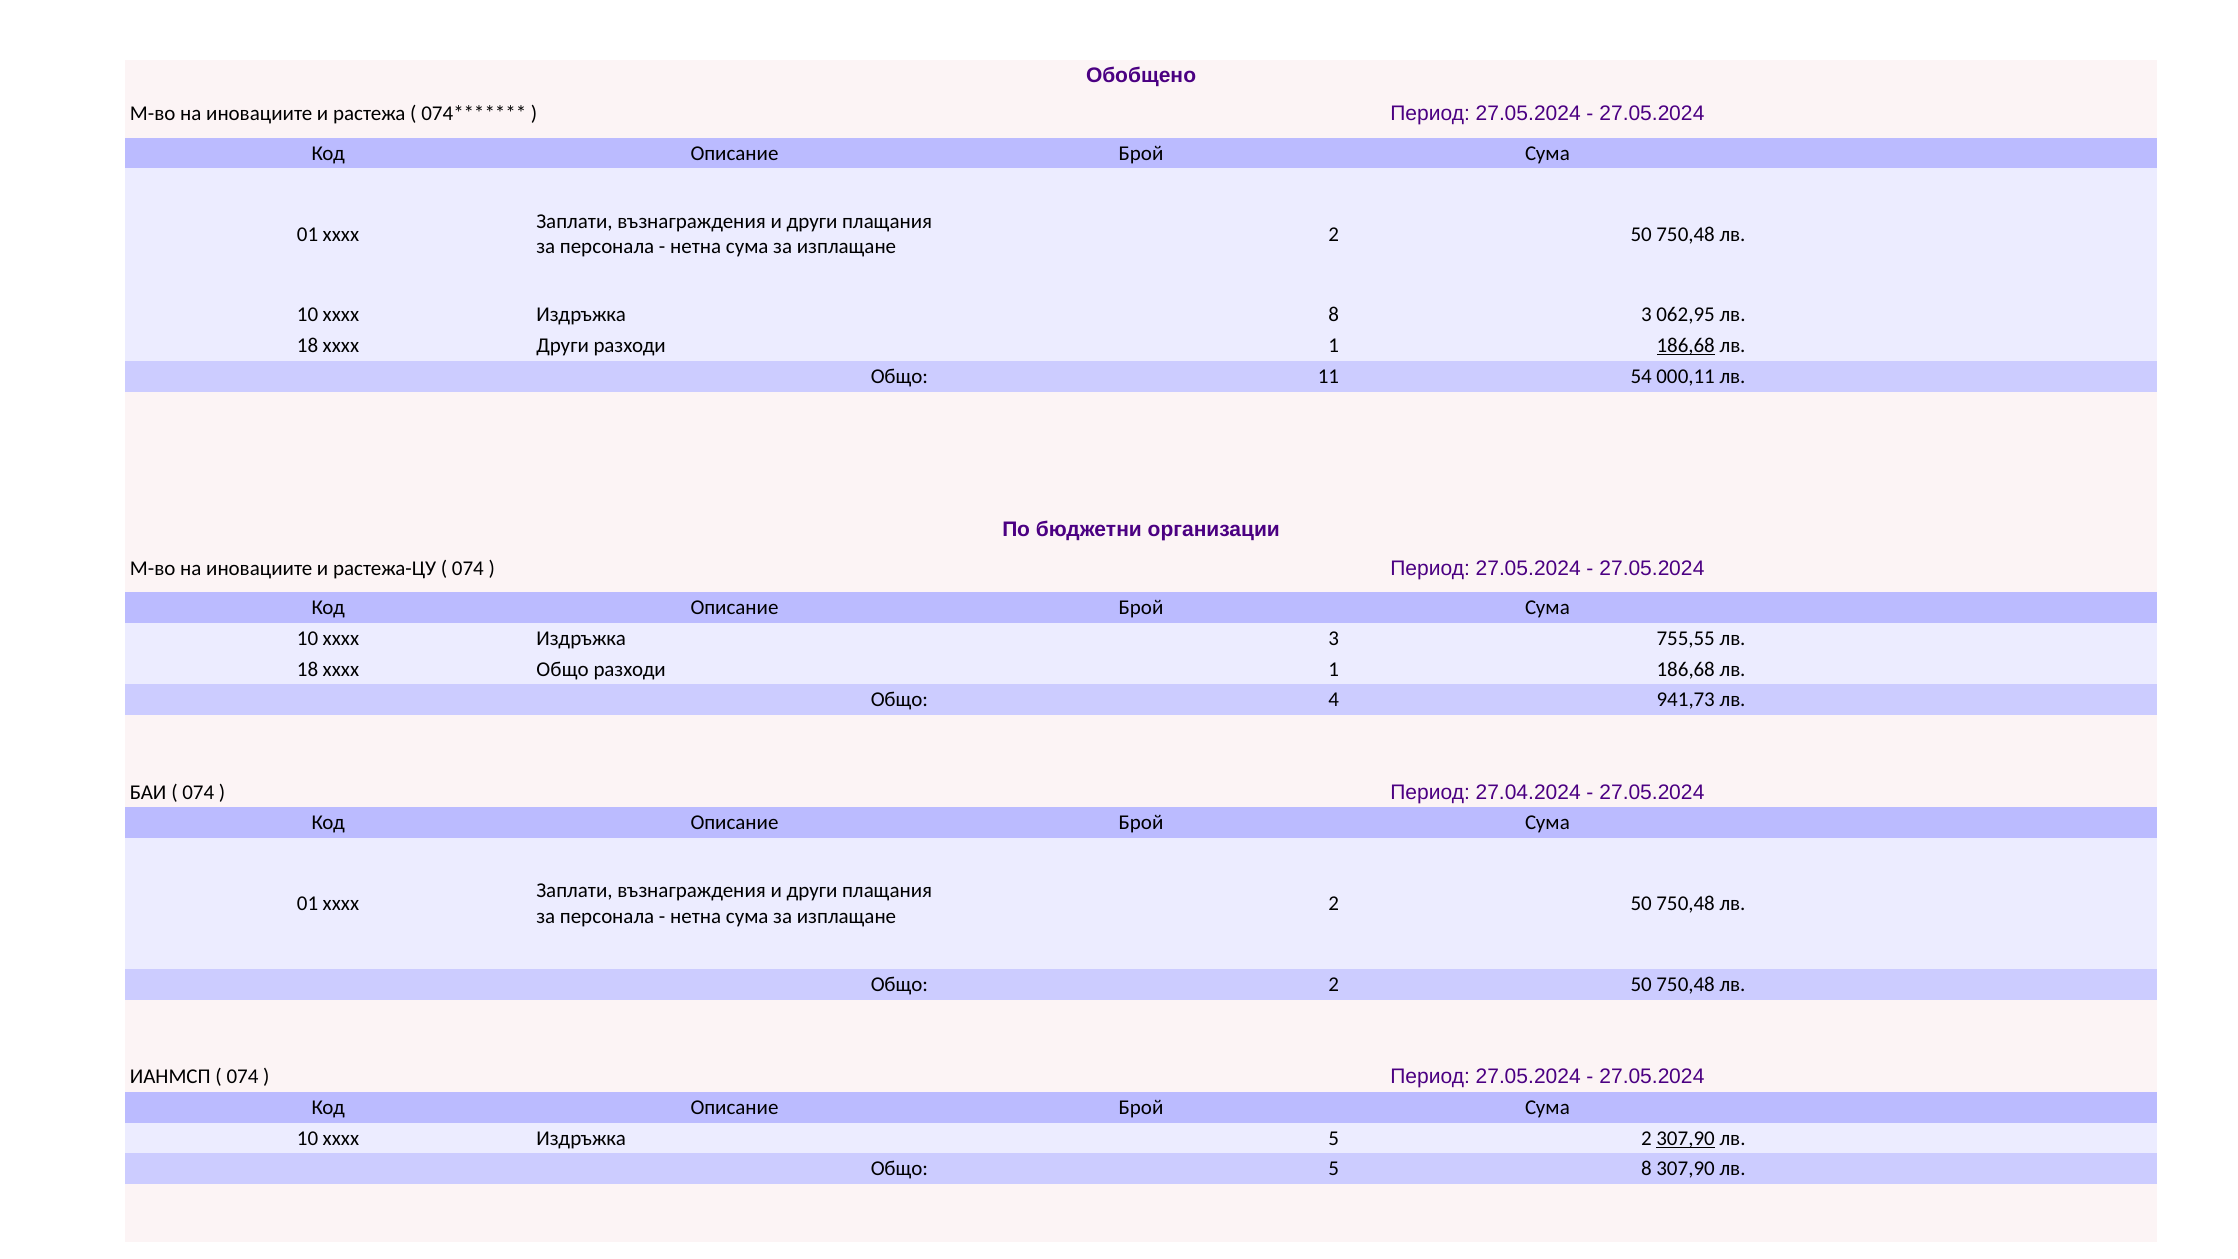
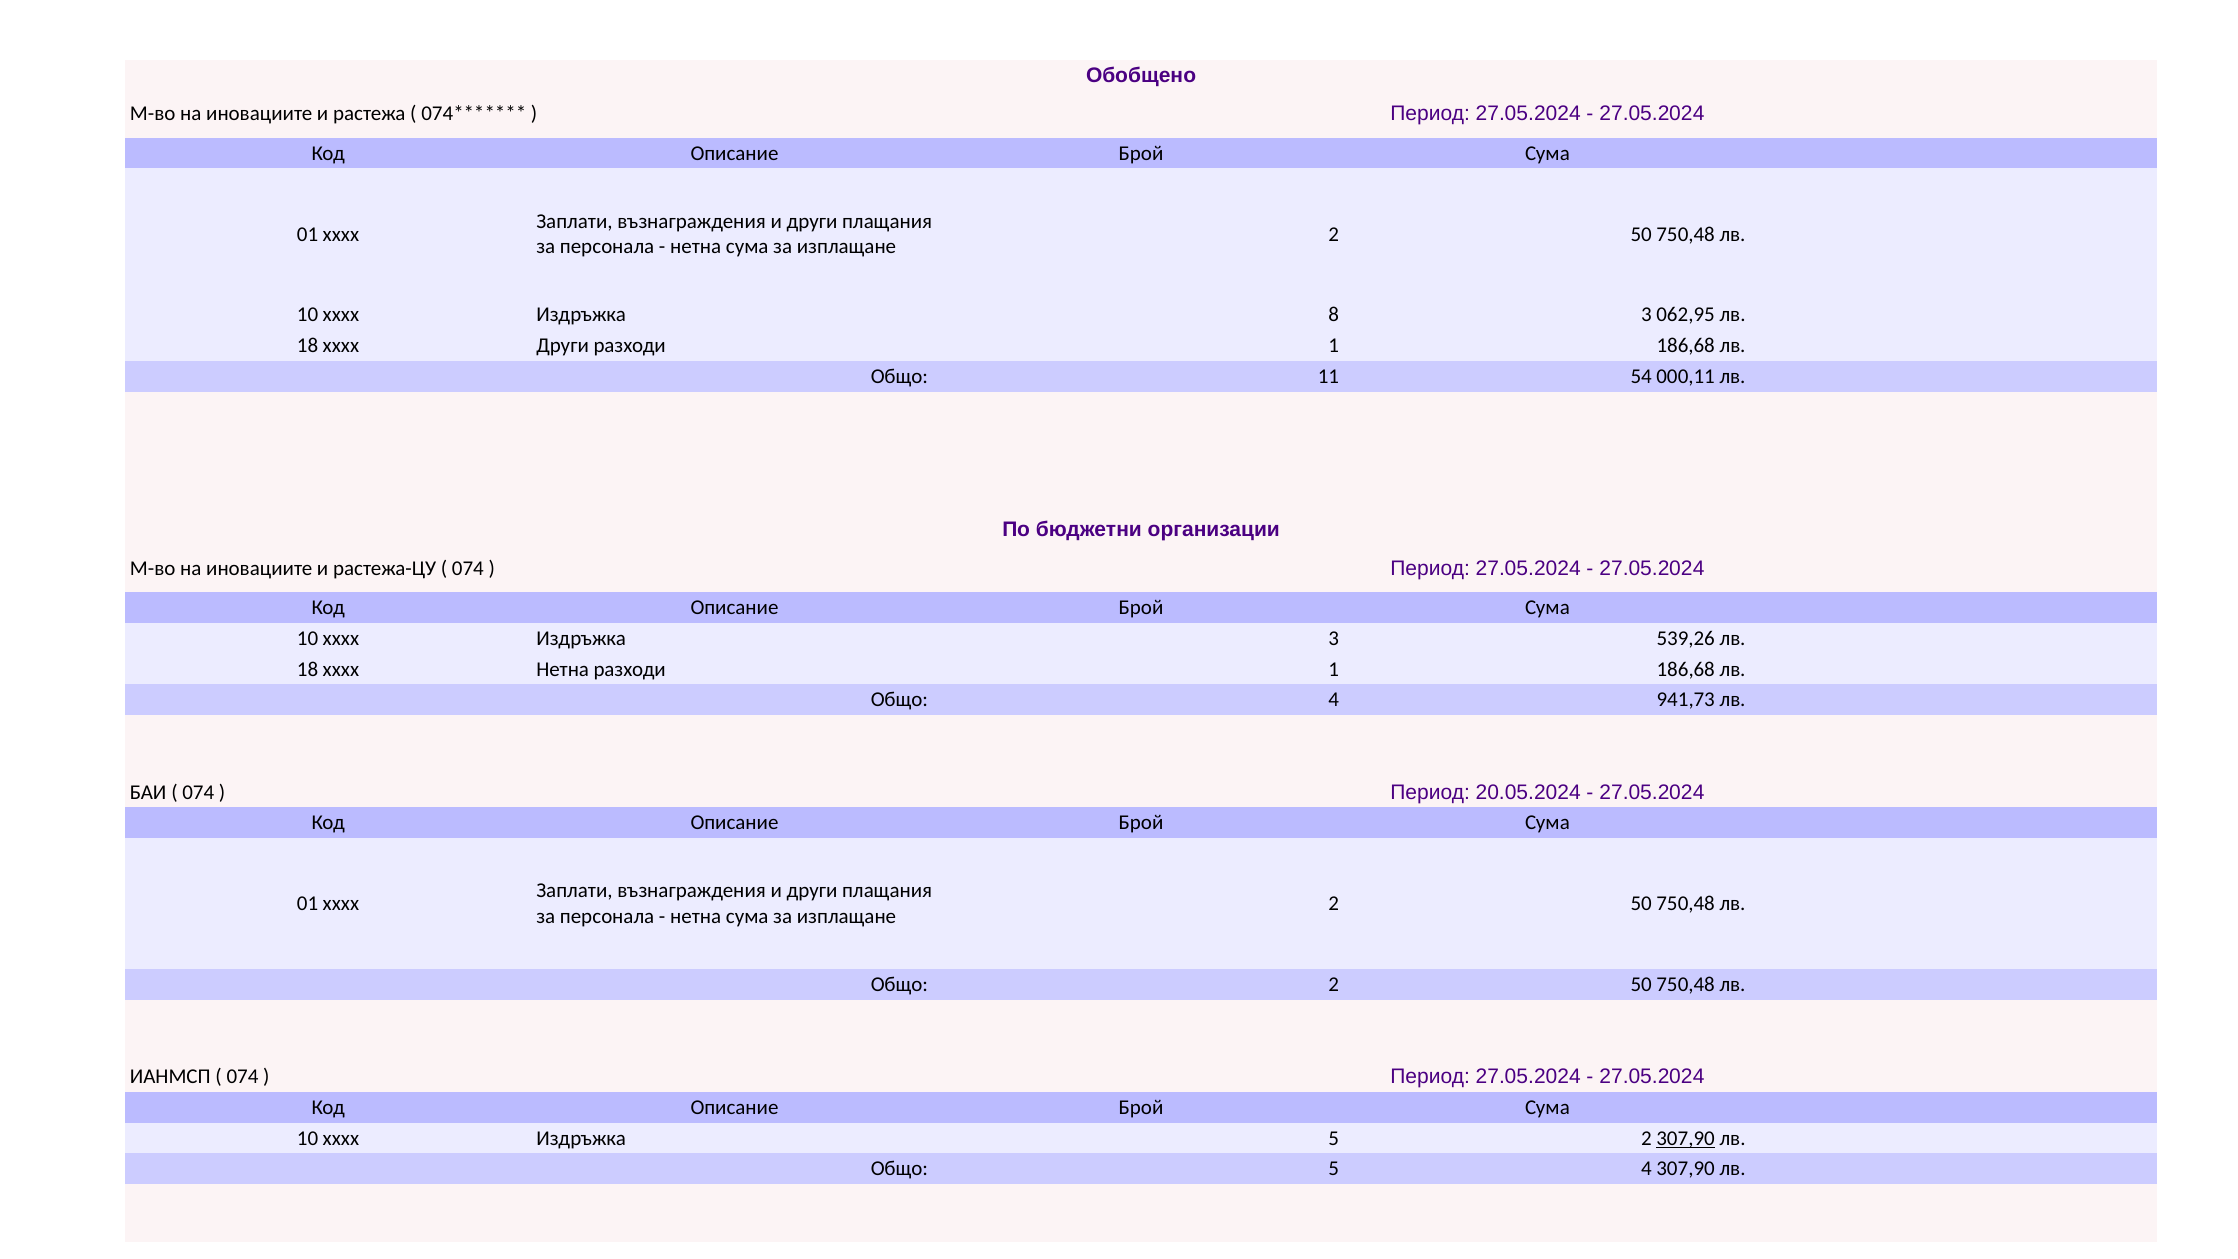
186,68 underline: present -> none (1686, 346)
755,55: 755,55 -> 539,26 (1686, 638)
xxxx Общо: Общо -> Нетна (563, 669)
27.04.2024: 27.04.2024 -> 20.05.2024 (1528, 792)
5 8: 8 -> 4 (1647, 1169)
